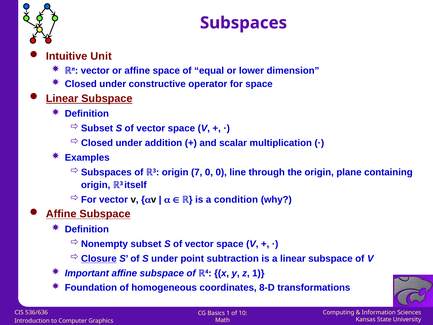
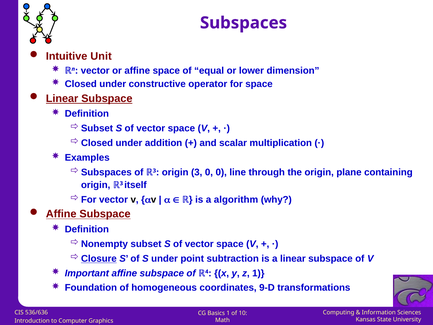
7: 7 -> 3 (197, 172)
condition: condition -> algorithm (236, 199)
8-D: 8-D -> 9-D (267, 288)
